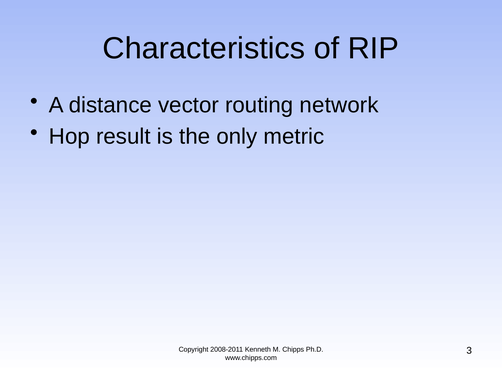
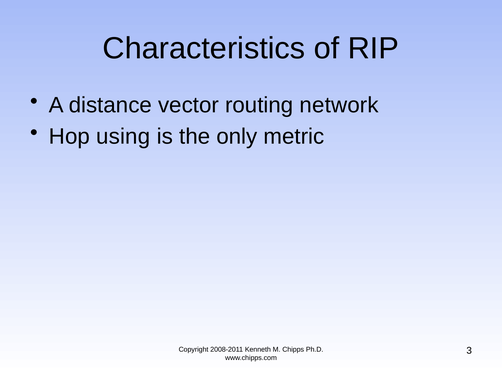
result: result -> using (123, 137)
